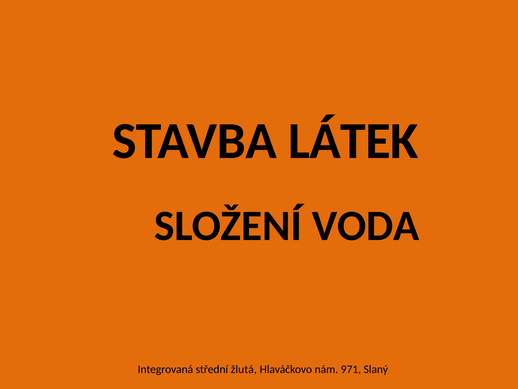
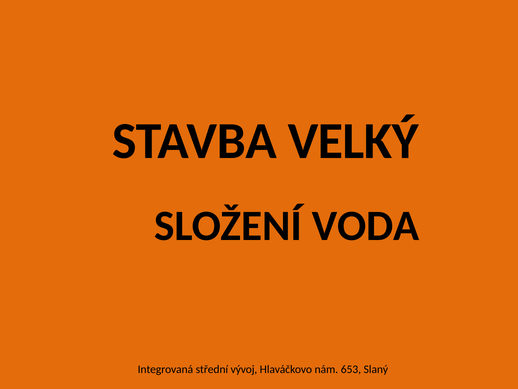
LÁTEK: LÁTEK -> VELKÝ (353, 141)
žlutá: žlutá -> vývoj (244, 369)
971: 971 -> 653 (351, 369)
